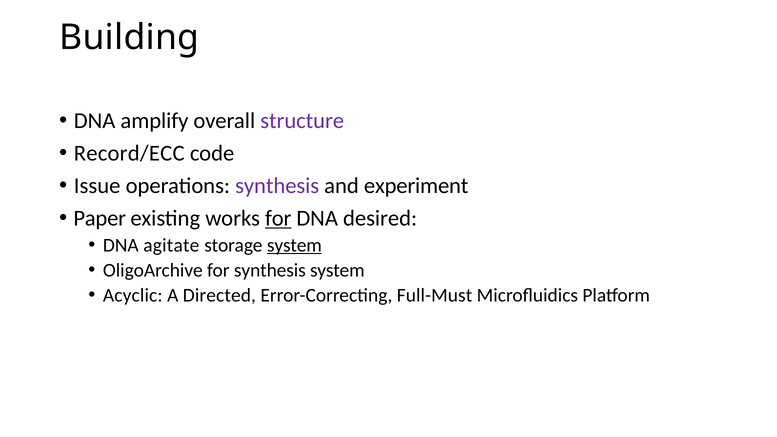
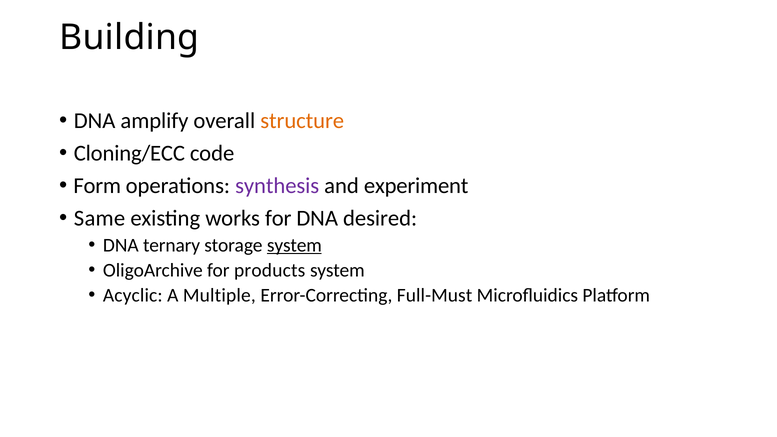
structure colour: purple -> orange (302, 121)
Record/ECC: Record/ECC -> Cloning/ECC (129, 153)
Issue: Issue -> Form (97, 186)
Paper: Paper -> Same (100, 218)
for underline: present -> none (278, 218)
agitate: agitate -> ternary (172, 245)
for synthesis: synthesis -> products (270, 270)
Directed: Directed -> Multiple (219, 295)
